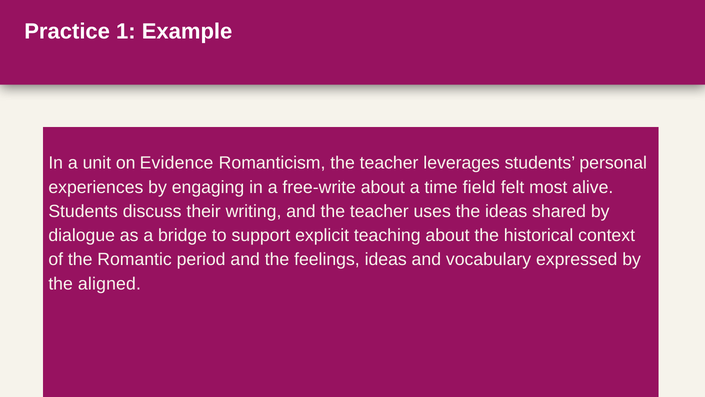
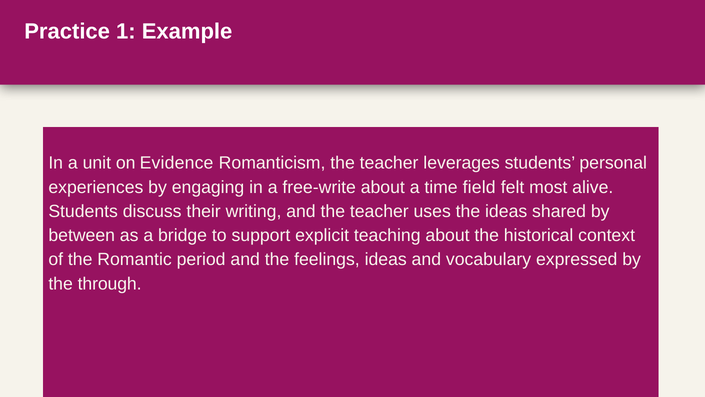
dialogue: dialogue -> between (82, 235)
aligned: aligned -> through (110, 283)
